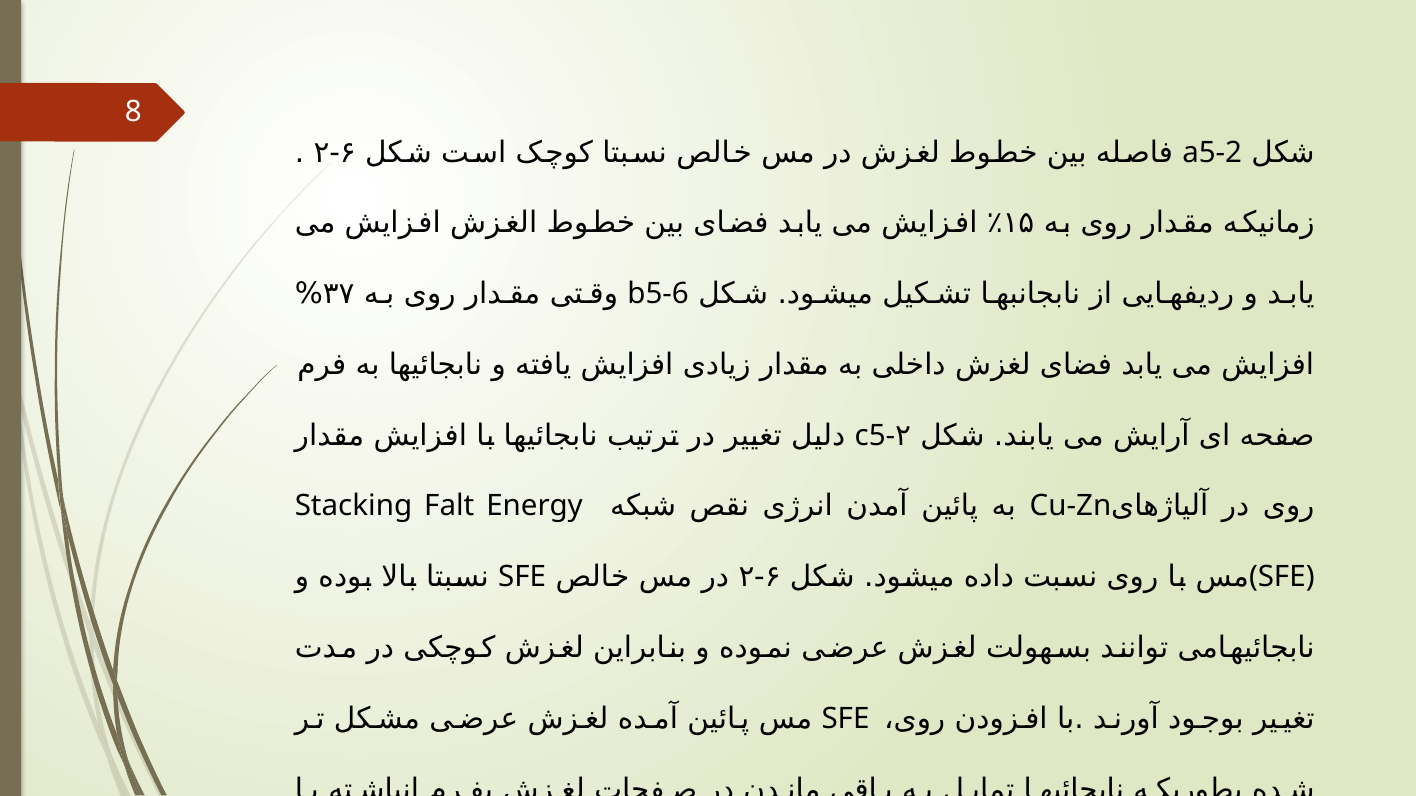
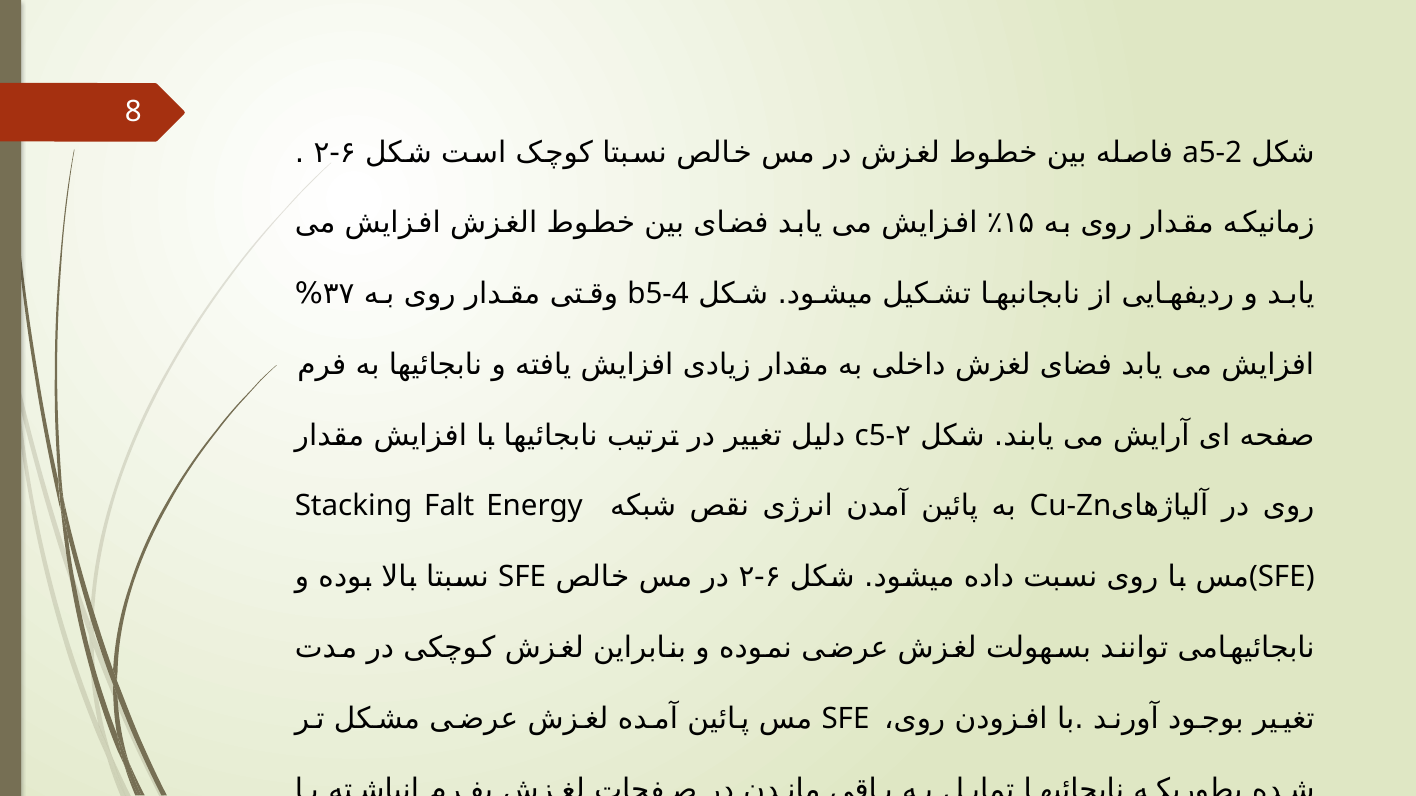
b5-6: b5-6 -> b5-4 (658, 294)
